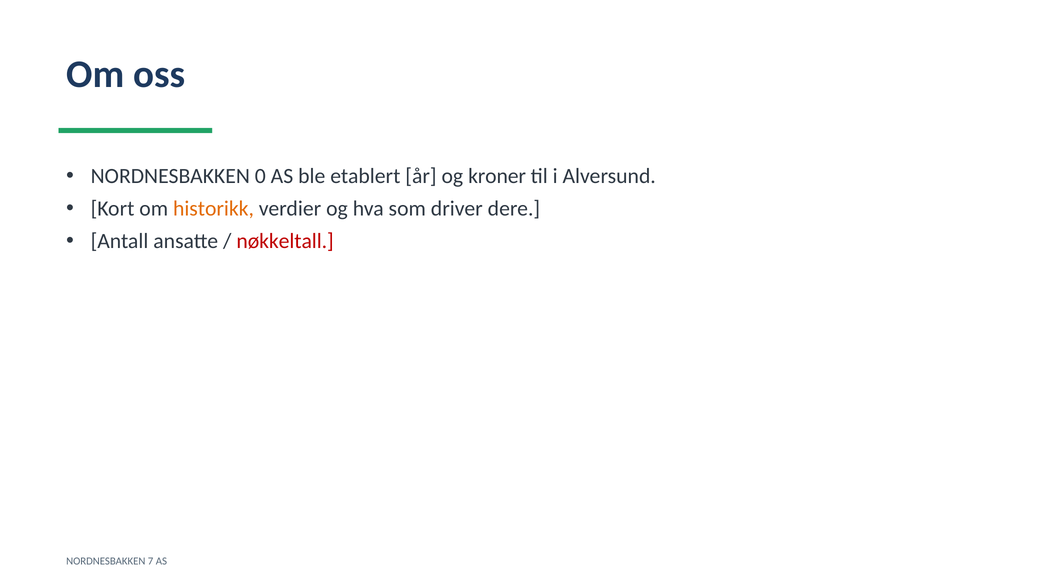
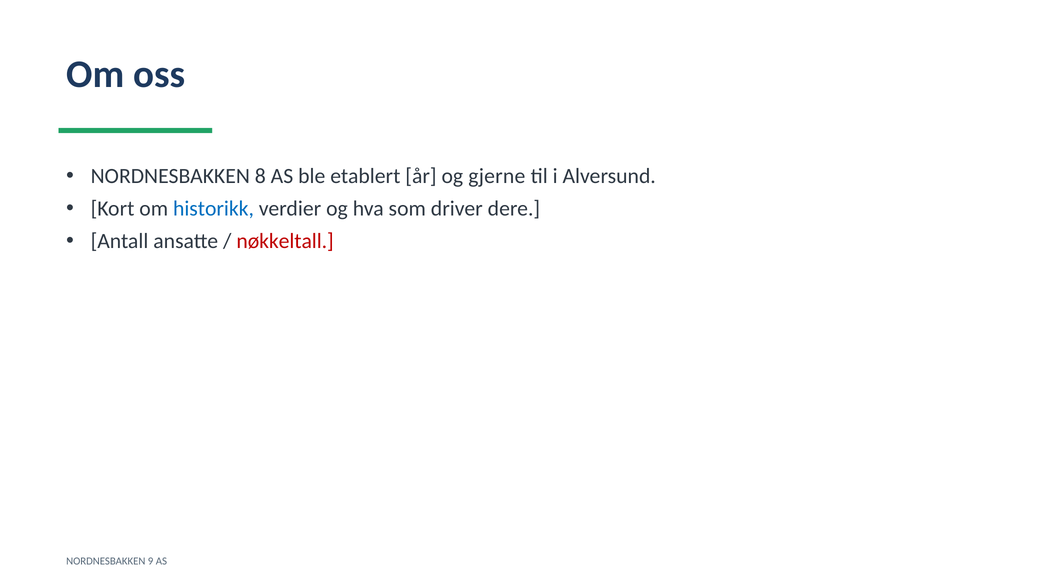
0: 0 -> 8 (260, 176)
kroner: kroner -> gjerne (497, 176)
historikk colour: orange -> blue (213, 209)
7: 7 -> 9 (151, 562)
